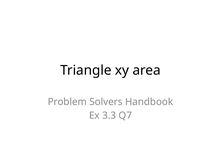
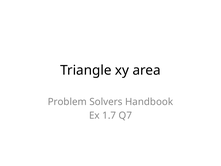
3.3: 3.3 -> 1.7 (109, 115)
